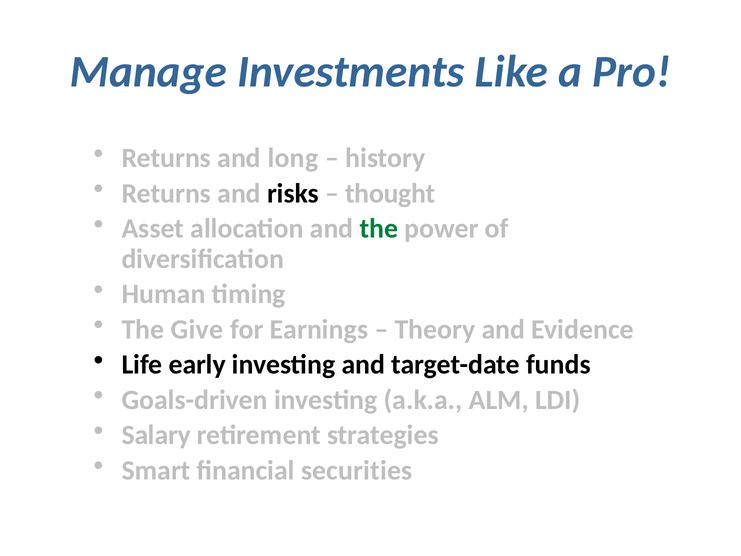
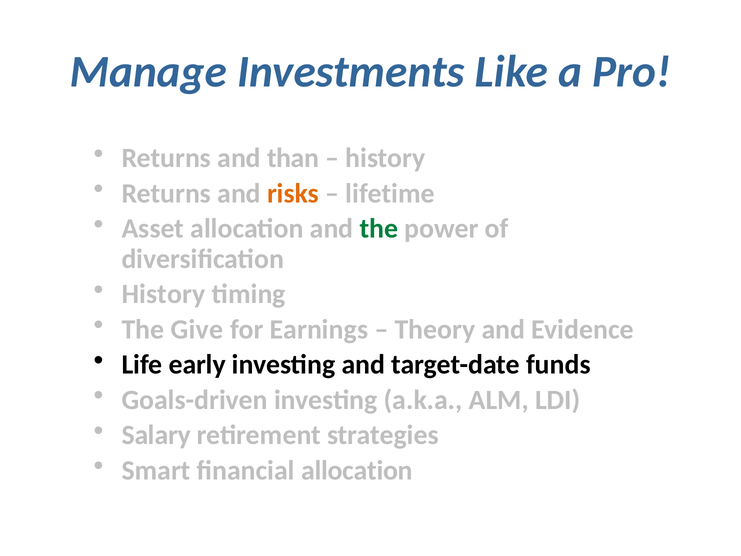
long: long -> than (293, 158)
risks colour: black -> orange (293, 193)
thought: thought -> lifetime (390, 193)
Human: Human -> History (164, 294)
financial securities: securities -> allocation (357, 470)
